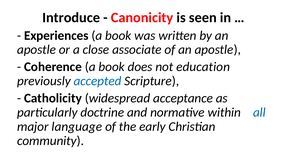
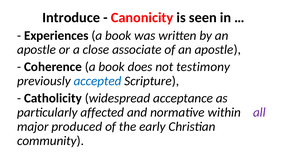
education: education -> testimony (203, 67)
doctrine: doctrine -> affected (102, 112)
all colour: blue -> purple (259, 112)
language: language -> produced (77, 126)
